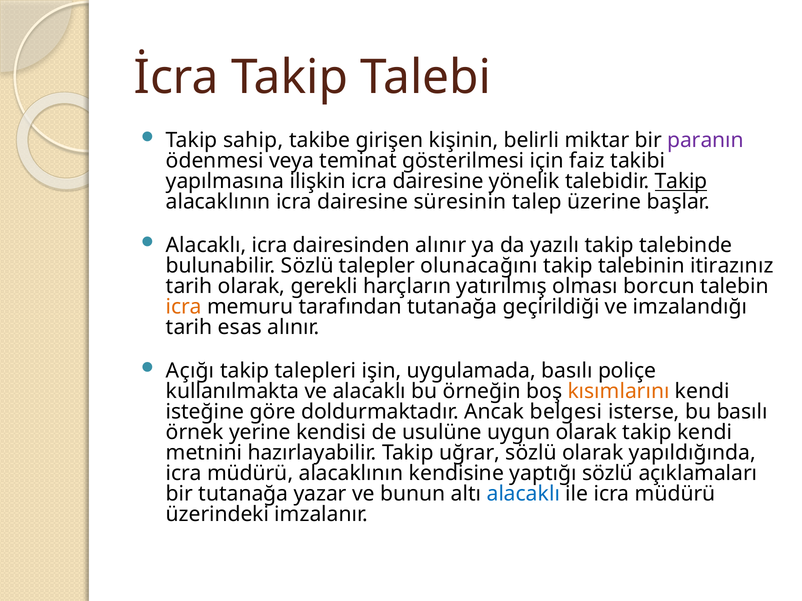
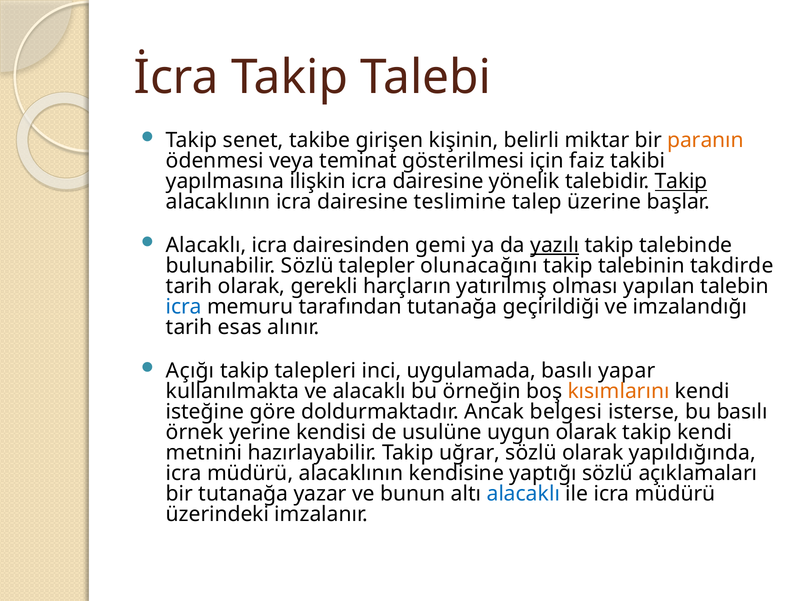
sahip: sahip -> senet (253, 140)
paranın colour: purple -> orange (706, 140)
süresinin: süresinin -> teslimine (460, 202)
dairesinden alınır: alınır -> gemi (441, 245)
yazılı underline: none -> present (555, 245)
itirazınız: itirazınız -> takdirde (732, 266)
borcun: borcun -> yapılan (659, 287)
icra colour: orange -> blue (184, 307)
işin: işin -> inci (382, 371)
poliçe: poliçe -> yapar (627, 371)
